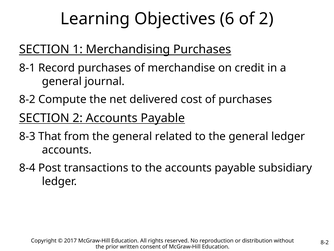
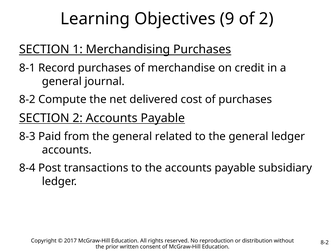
6: 6 -> 9 (227, 19)
That: That -> Paid (50, 136)
